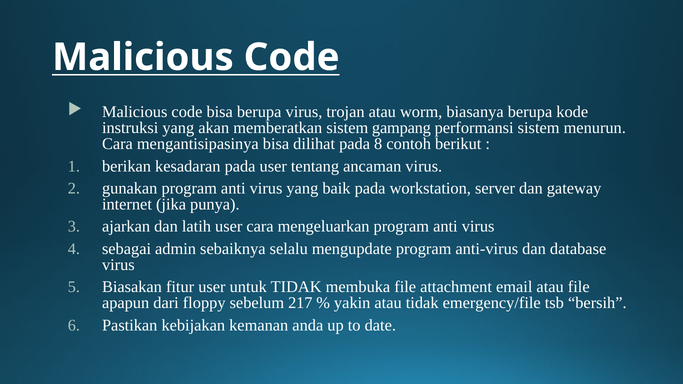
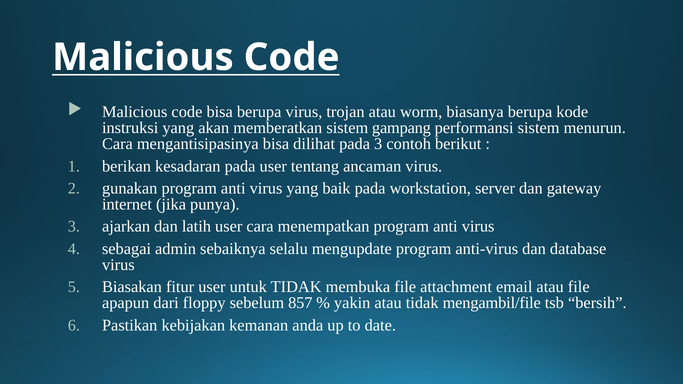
pada 8: 8 -> 3 (378, 144)
mengeluarkan: mengeluarkan -> menempatkan (324, 227)
217: 217 -> 857 (300, 303)
emergency/file: emergency/file -> mengambil/file (492, 303)
